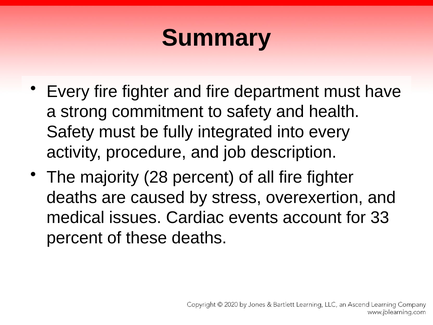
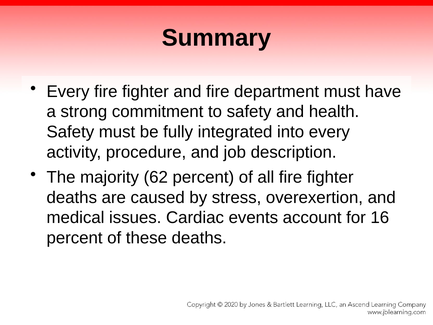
28: 28 -> 62 (156, 177)
33: 33 -> 16 (380, 218)
